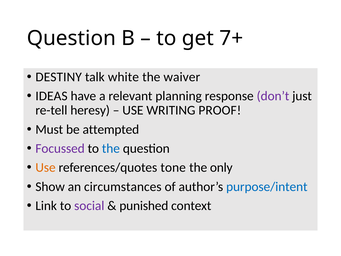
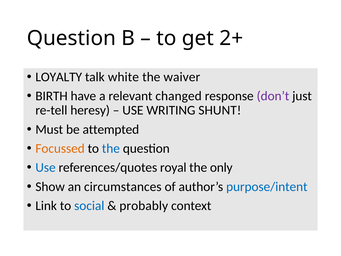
7+: 7+ -> 2+ (231, 38)
DESTINY: DESTINY -> LOYALTY (59, 77)
IDEAS: IDEAS -> BIRTH (52, 96)
planning: planning -> changed (179, 96)
PROOF: PROOF -> SHUNT (220, 110)
Focussed colour: purple -> orange (60, 148)
Use colour: orange -> blue (46, 167)
tone: tone -> royal (173, 167)
social colour: purple -> blue (89, 206)
punished: punished -> probably (144, 206)
